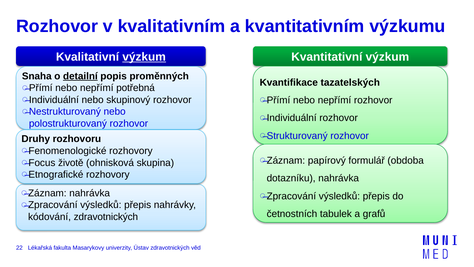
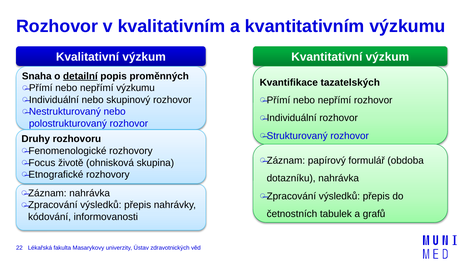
výzkum underline: present -> none (144, 57)
nepřímí potřebná: potřebná -> výzkumu (136, 88)
kódování zdravotnických: zdravotnických -> informovanosti (106, 217)
